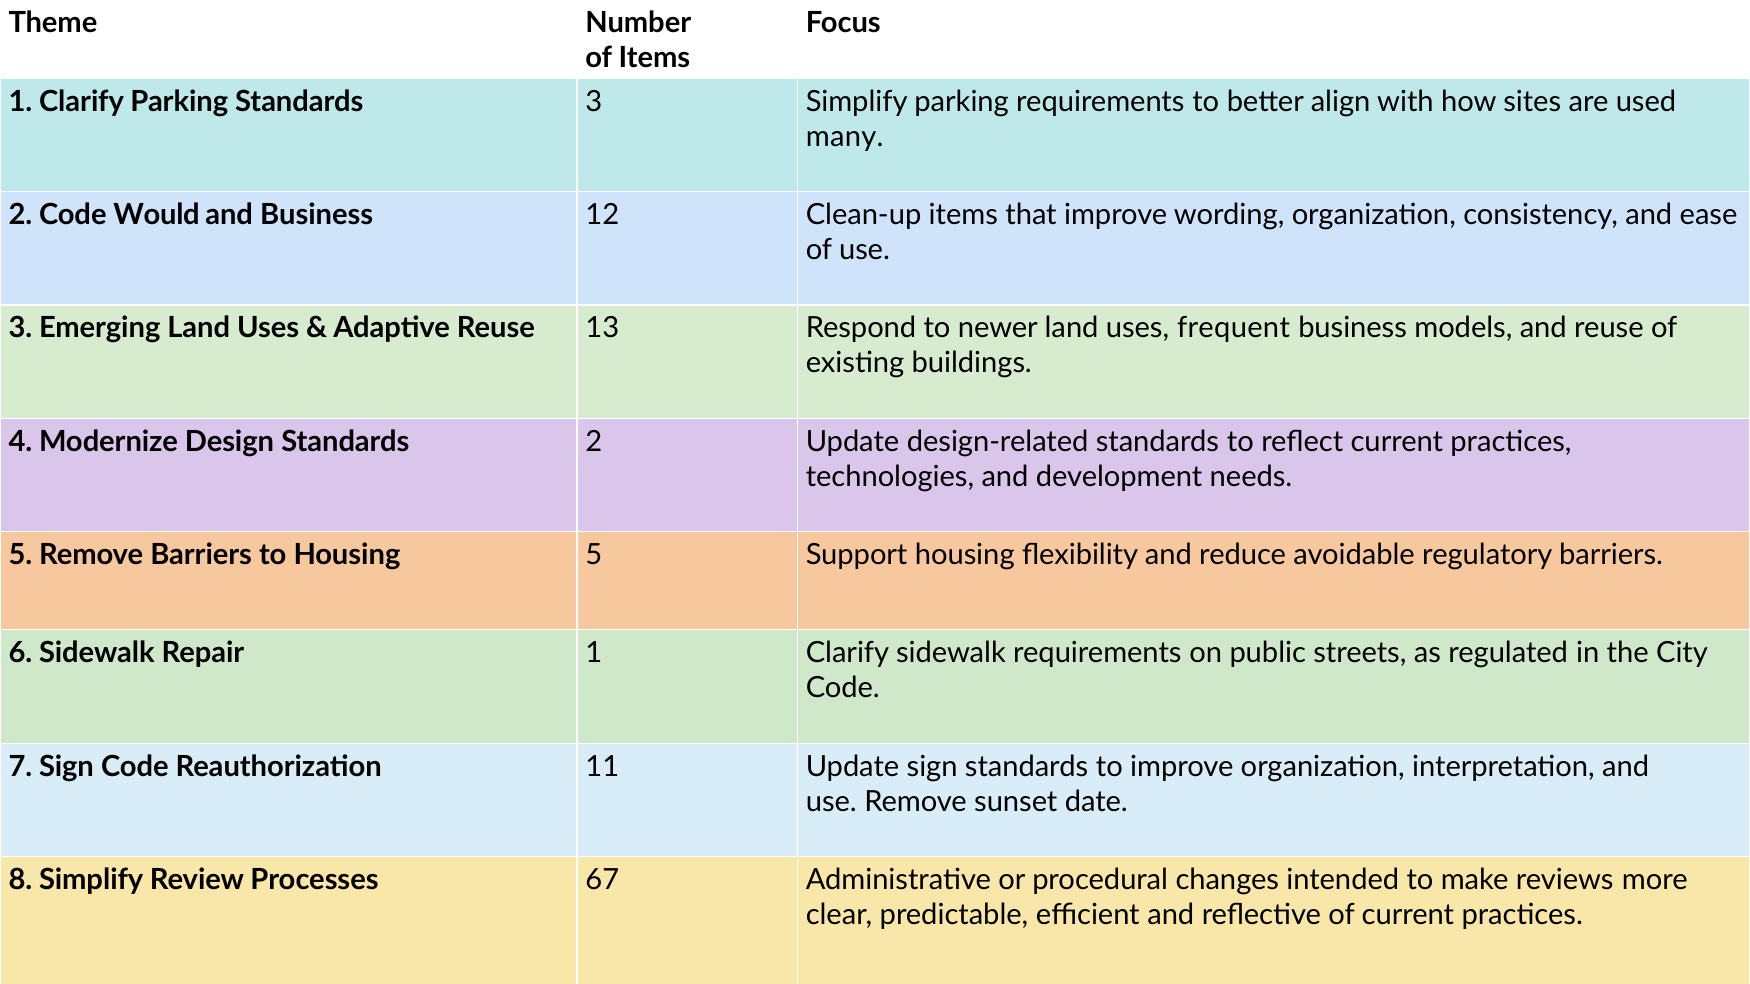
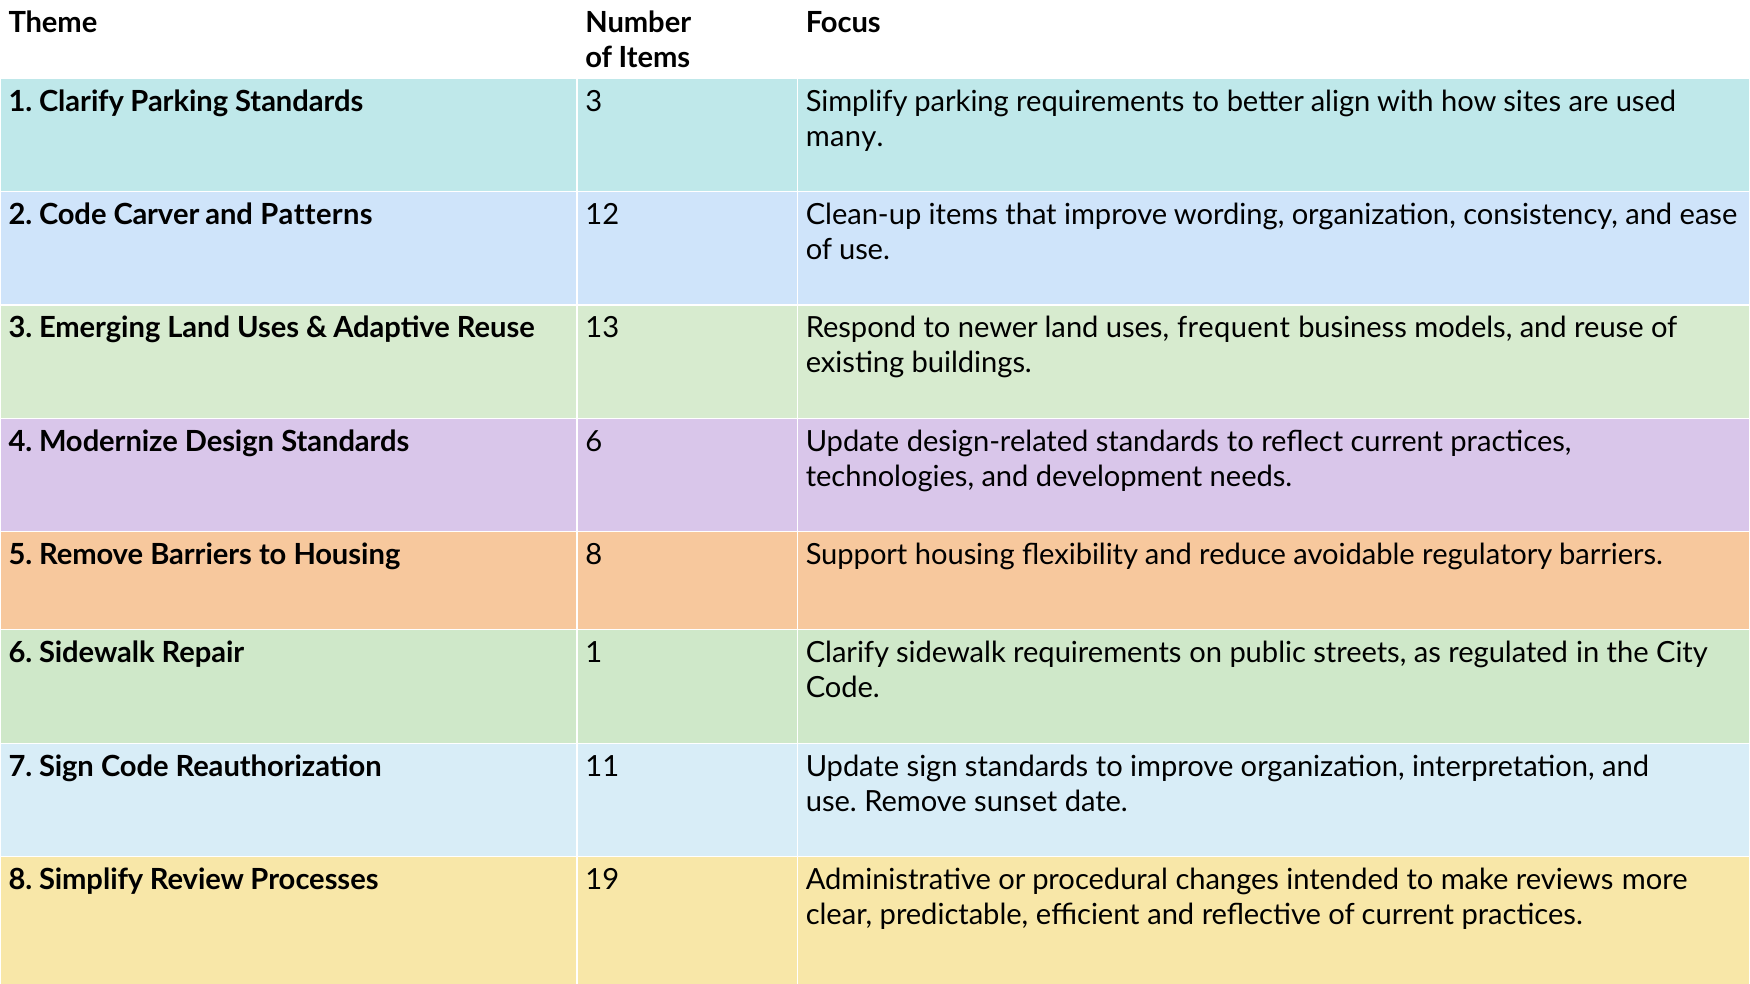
Would: Would -> Carver (156, 215)
and Business: Business -> Patterns (316, 215)
Standards 2: 2 -> 6 (594, 442)
Housing 5: 5 -> 8 (594, 555)
67: 67 -> 19 (602, 880)
